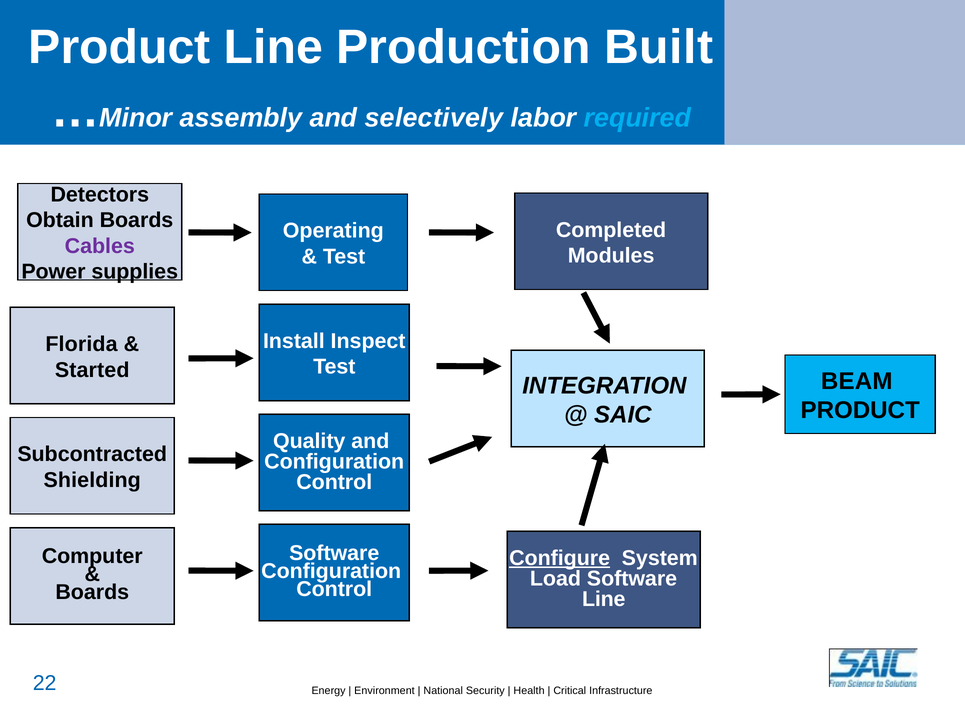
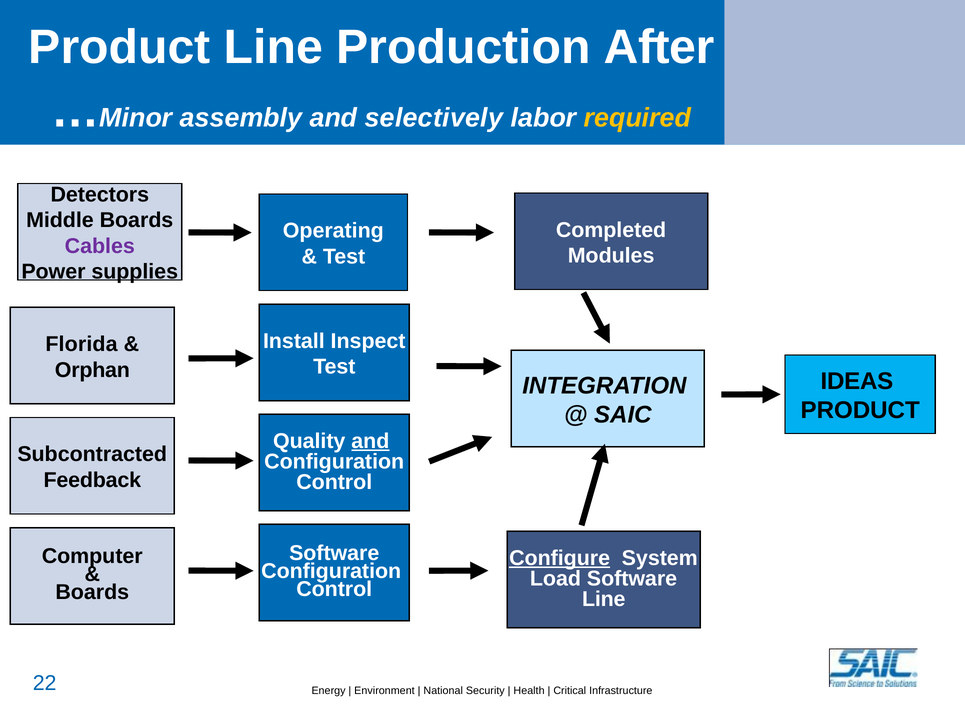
Built: Built -> After (659, 47)
required colour: light blue -> yellow (637, 118)
Obtain: Obtain -> Middle (60, 220)
Started: Started -> Orphan (92, 370)
BEAM: BEAM -> IDEAS (857, 381)
and underline: none -> present (370, 441)
Shielding: Shielding -> Feedback (92, 480)
